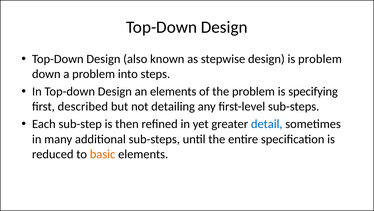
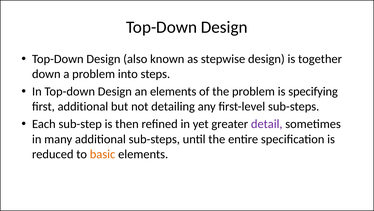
is problem: problem -> together (320, 59)
first described: described -> additional (83, 106)
detail colour: blue -> purple (267, 124)
